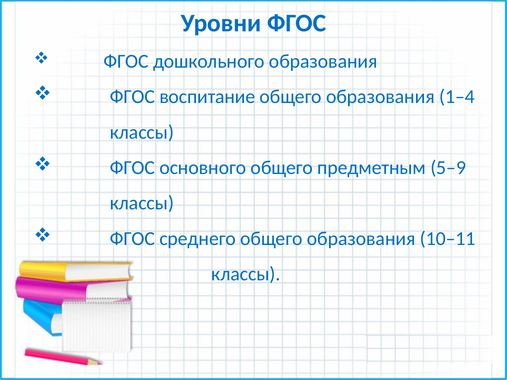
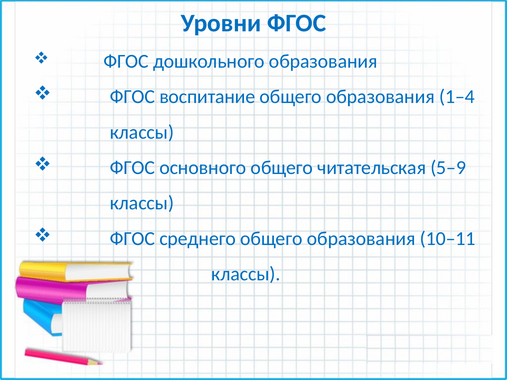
предметным: предметным -> читательская (372, 168)
